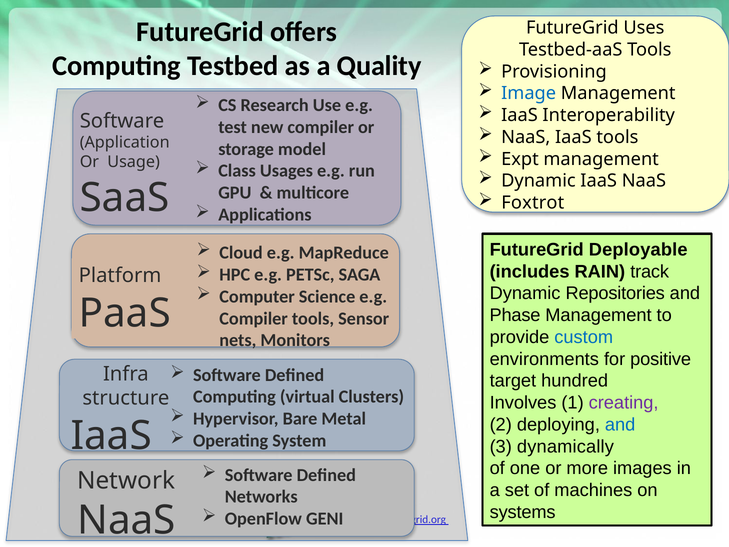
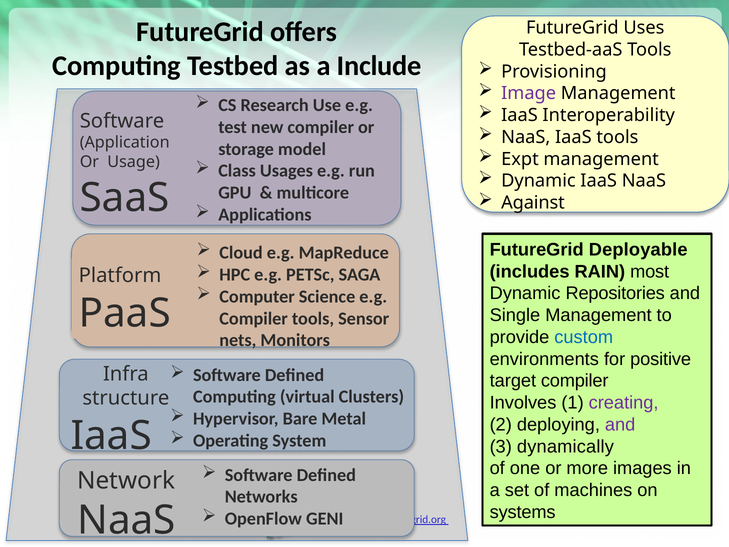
Quality: Quality -> Include (379, 66)
Image colour: blue -> purple (529, 93)
Foxtrot: Foxtrot -> Against (533, 203)
track: track -> most (650, 271)
Phase: Phase -> Single (515, 315)
target hundred: hundred -> compiler (575, 381)
and colour: blue -> purple (620, 424)
